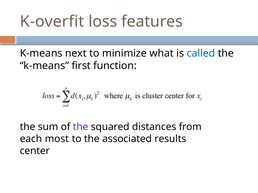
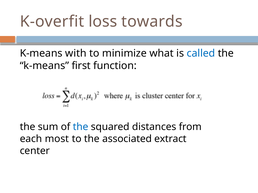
features: features -> towards (152, 22)
next: next -> with (76, 53)
the colour: purple -> blue (81, 127)
results: results -> extract (170, 139)
